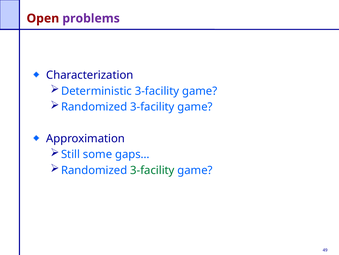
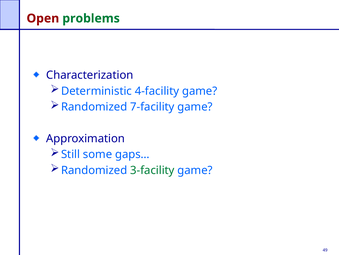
problems colour: purple -> green (91, 18)
Deterministic 3-facility: 3-facility -> 4-facility (157, 91)
3-facility: 3-facility -> 7-facility (152, 107)
